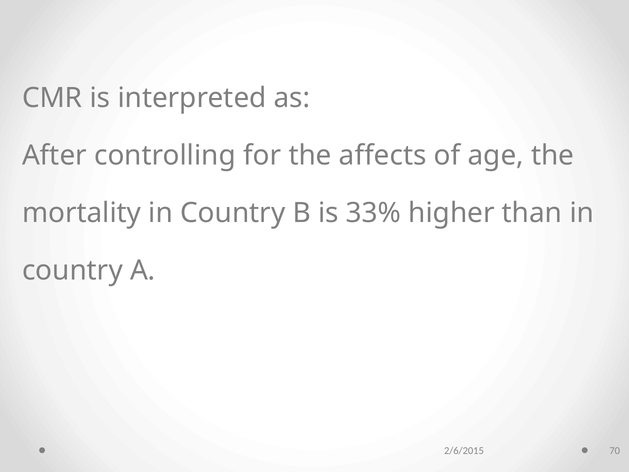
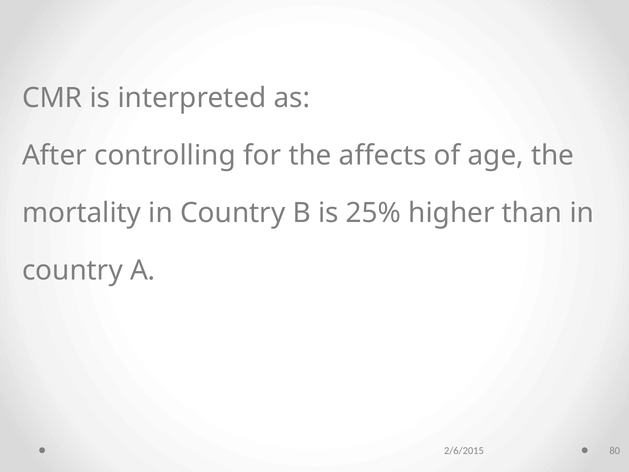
33%: 33% -> 25% (373, 213)
70: 70 -> 80 (615, 450)
